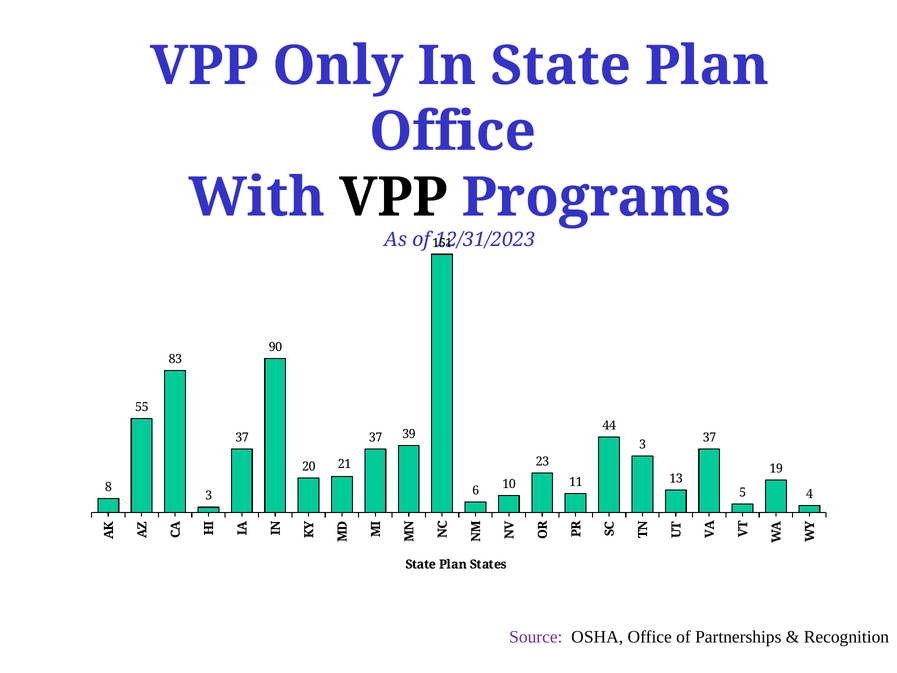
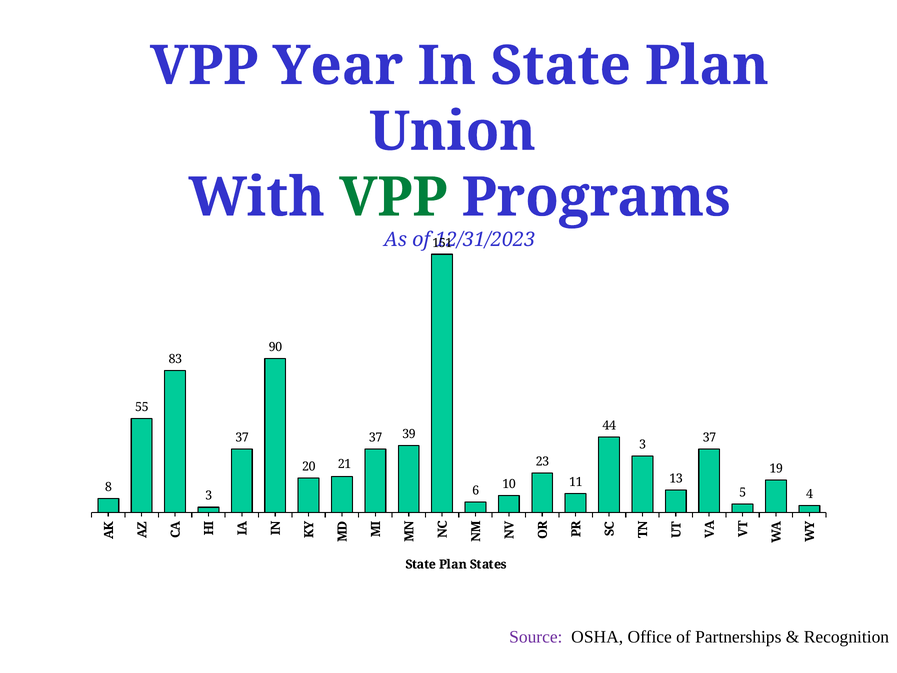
Only: Only -> Year (338, 66)
Office: Office -> Union (453, 132)
VPP colour: black -> green (393, 197)
